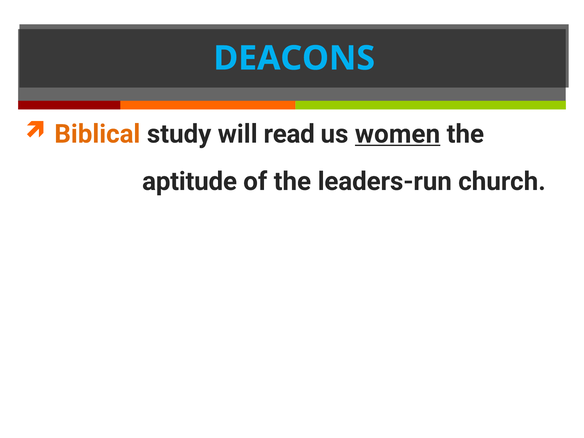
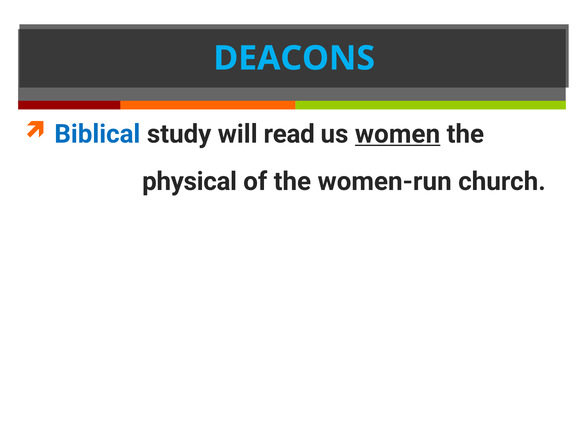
Biblical colour: orange -> blue (97, 134)
aptitude: aptitude -> physical (190, 181)
leaders-run: leaders-run -> women-run (385, 181)
